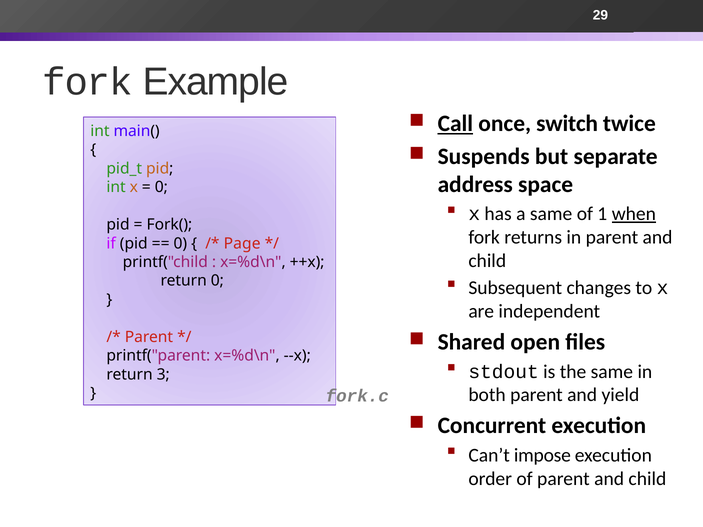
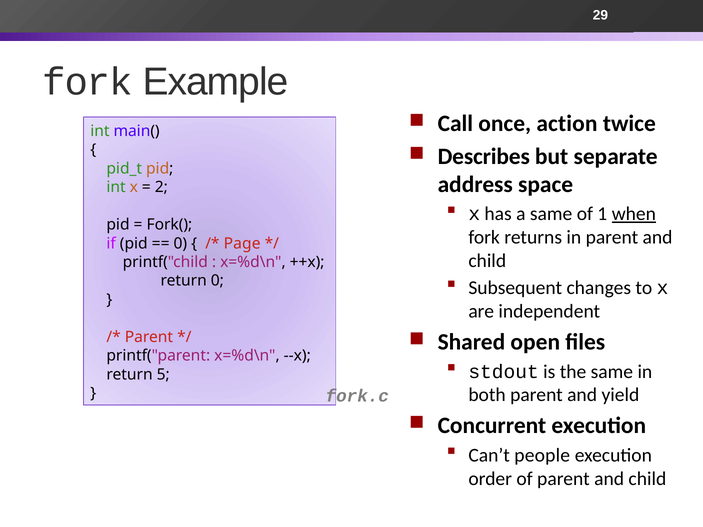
Call underline: present -> none (455, 124)
switch: switch -> action (567, 124)
Suspends: Suspends -> Describes (484, 156)
0: 0 -> 2 (161, 187)
3: 3 -> 5 (163, 375)
impose: impose -> people (542, 455)
